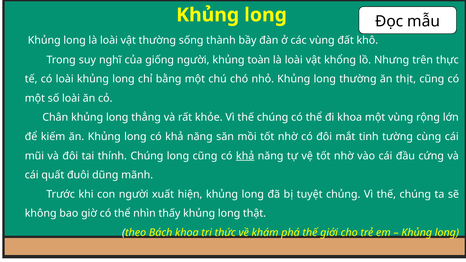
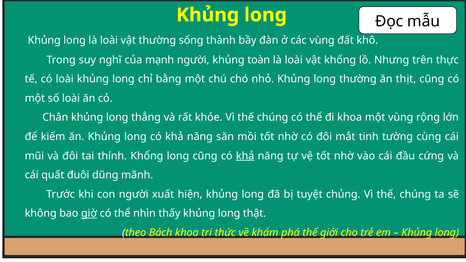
giống: giống -> mạnh (160, 60)
thính Chúng: Chúng -> Khổng (147, 156)
giờ underline: none -> present (89, 214)
